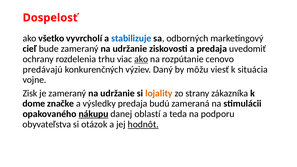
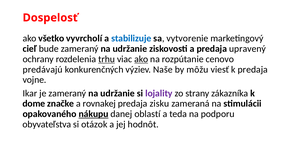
odborných: odborných -> vytvorenie (187, 38)
uvedomiť: uvedomiť -> upravený (247, 49)
trhu underline: none -> present (107, 59)
Daný: Daný -> Naše (163, 69)
k situácia: situácia -> predaja (253, 69)
Zisk: Zisk -> Ikar (30, 93)
lojality colour: orange -> purple (159, 93)
výsledky: výsledky -> rovnakej (99, 104)
budú: budú -> zisku (159, 104)
hodnôt underline: present -> none (143, 124)
